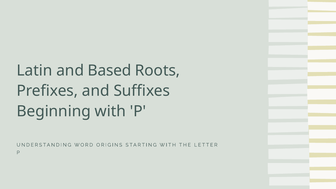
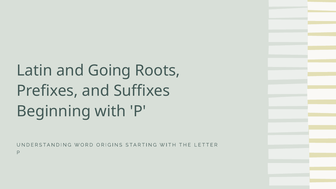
Based: Based -> Going (109, 71)
